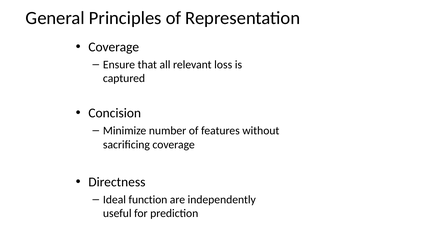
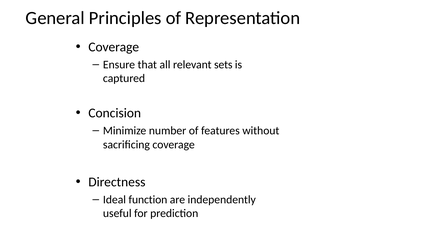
loss: loss -> sets (223, 64)
